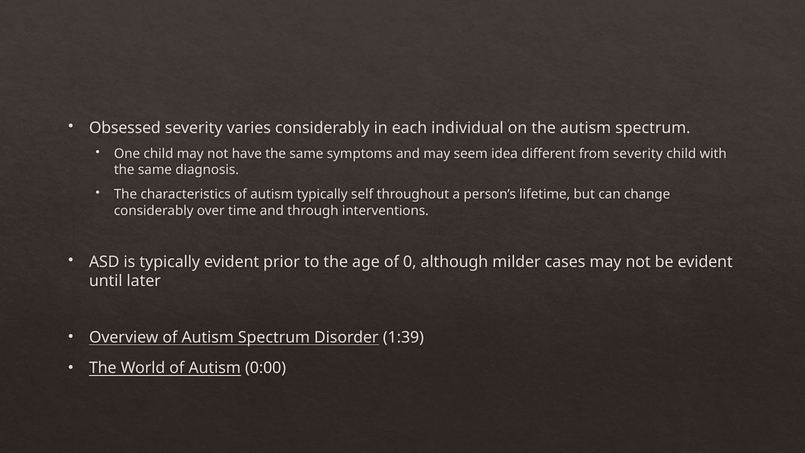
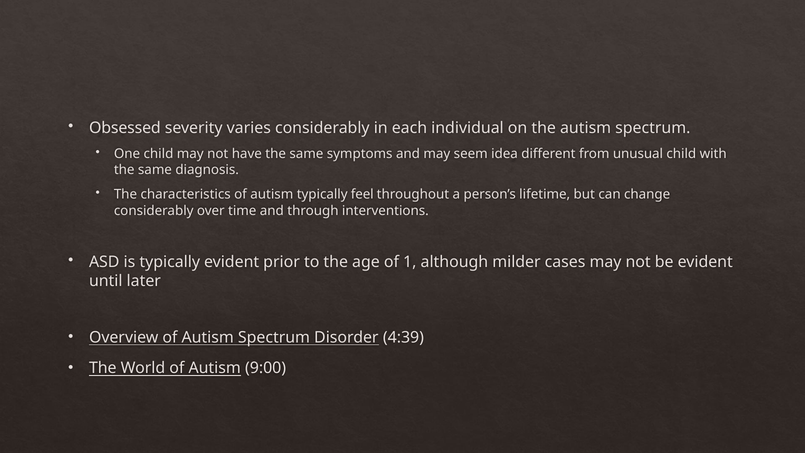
from severity: severity -> unusual (638, 154)
self: self -> feel (362, 194)
0: 0 -> 1 (410, 262)
1:39: 1:39 -> 4:39 (403, 337)
0:00: 0:00 -> 9:00 (266, 368)
